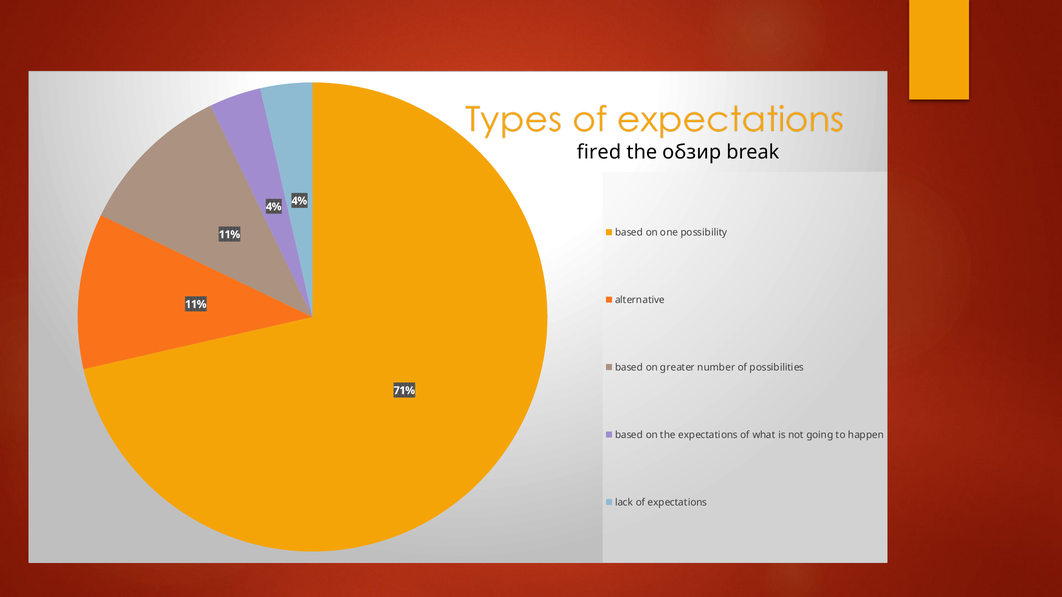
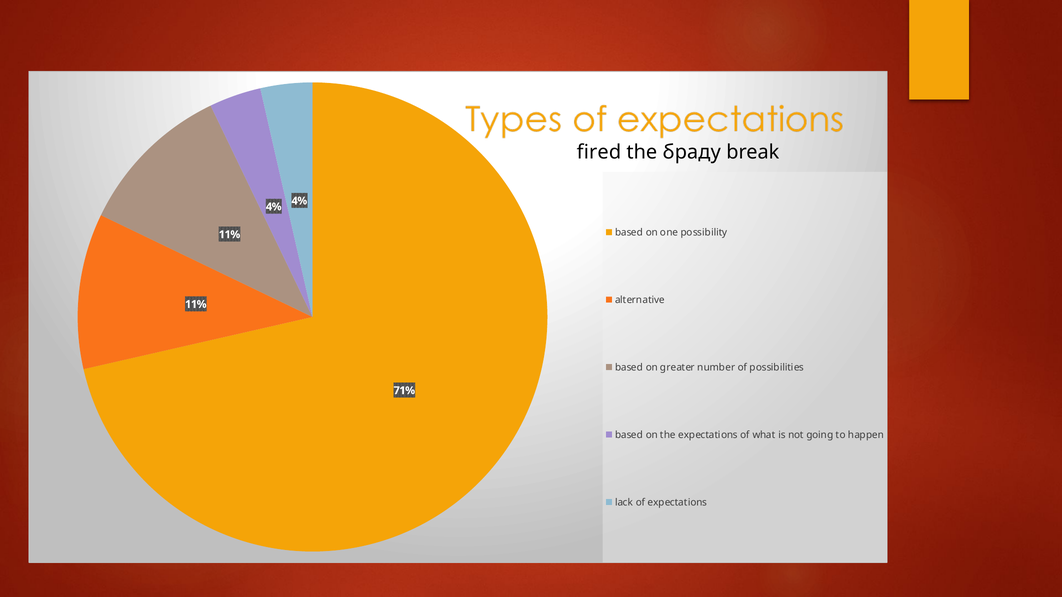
обзир: обзир -> браду (692, 152)
